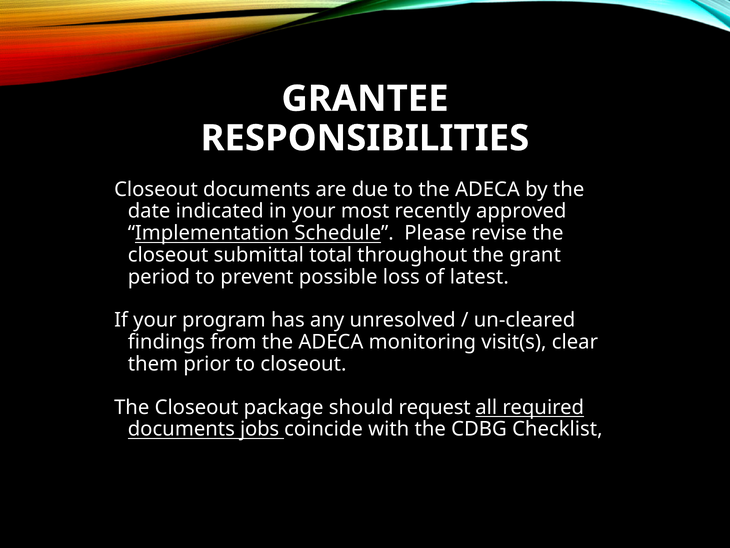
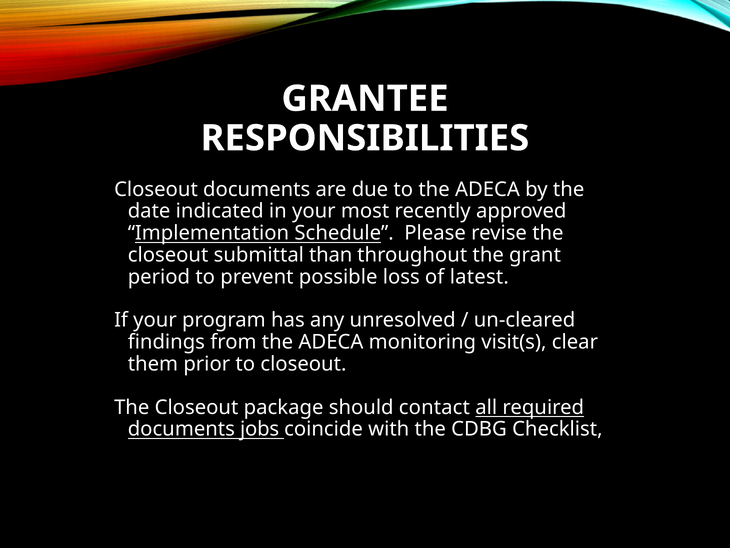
total: total -> than (331, 255)
request: request -> contact (434, 407)
